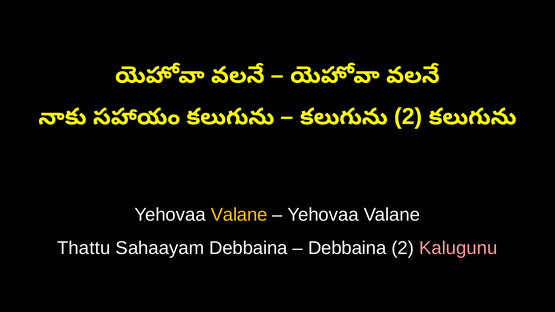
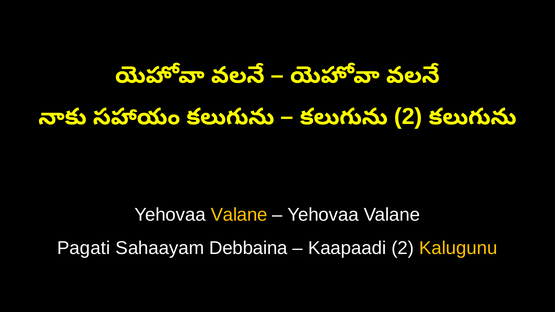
Thattu: Thattu -> Pagati (84, 248)
Debbaina: Debbaina -> Kaapaadi (347, 248)
Kalugunu colour: pink -> yellow (458, 248)
